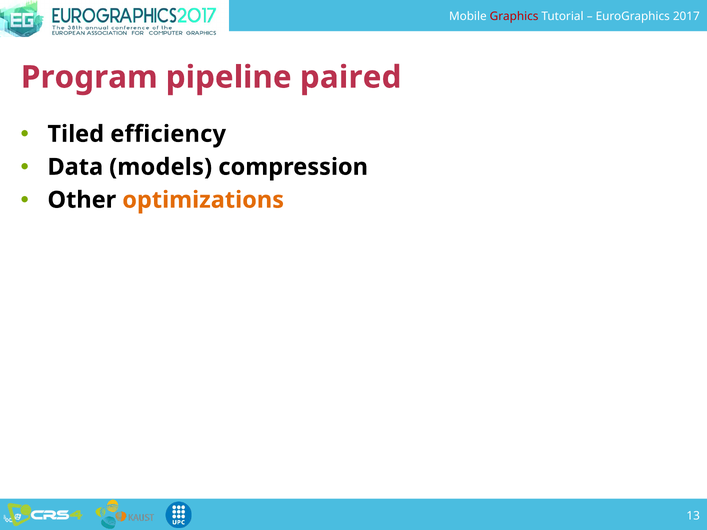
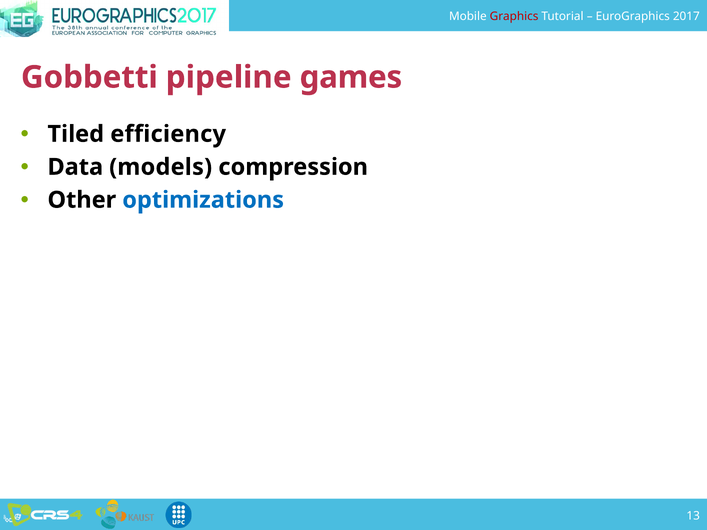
Program: Program -> Gobbetti (89, 77)
paired: paired -> games (351, 77)
optimizations colour: orange -> blue (203, 200)
